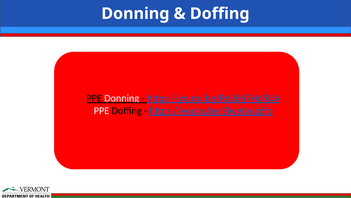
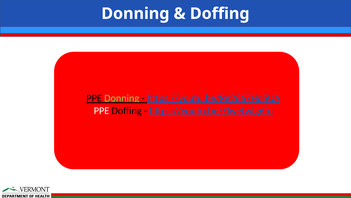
Donning colour: white -> light green (122, 98)
